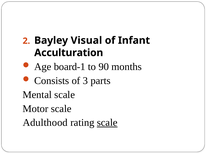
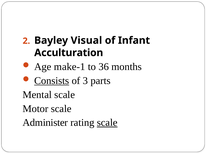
board-1: board-1 -> make-1 (70, 67)
90: 90 -> 36 (104, 67)
Consists underline: none -> present (52, 81)
Adulthood: Adulthood -> Administer (45, 123)
